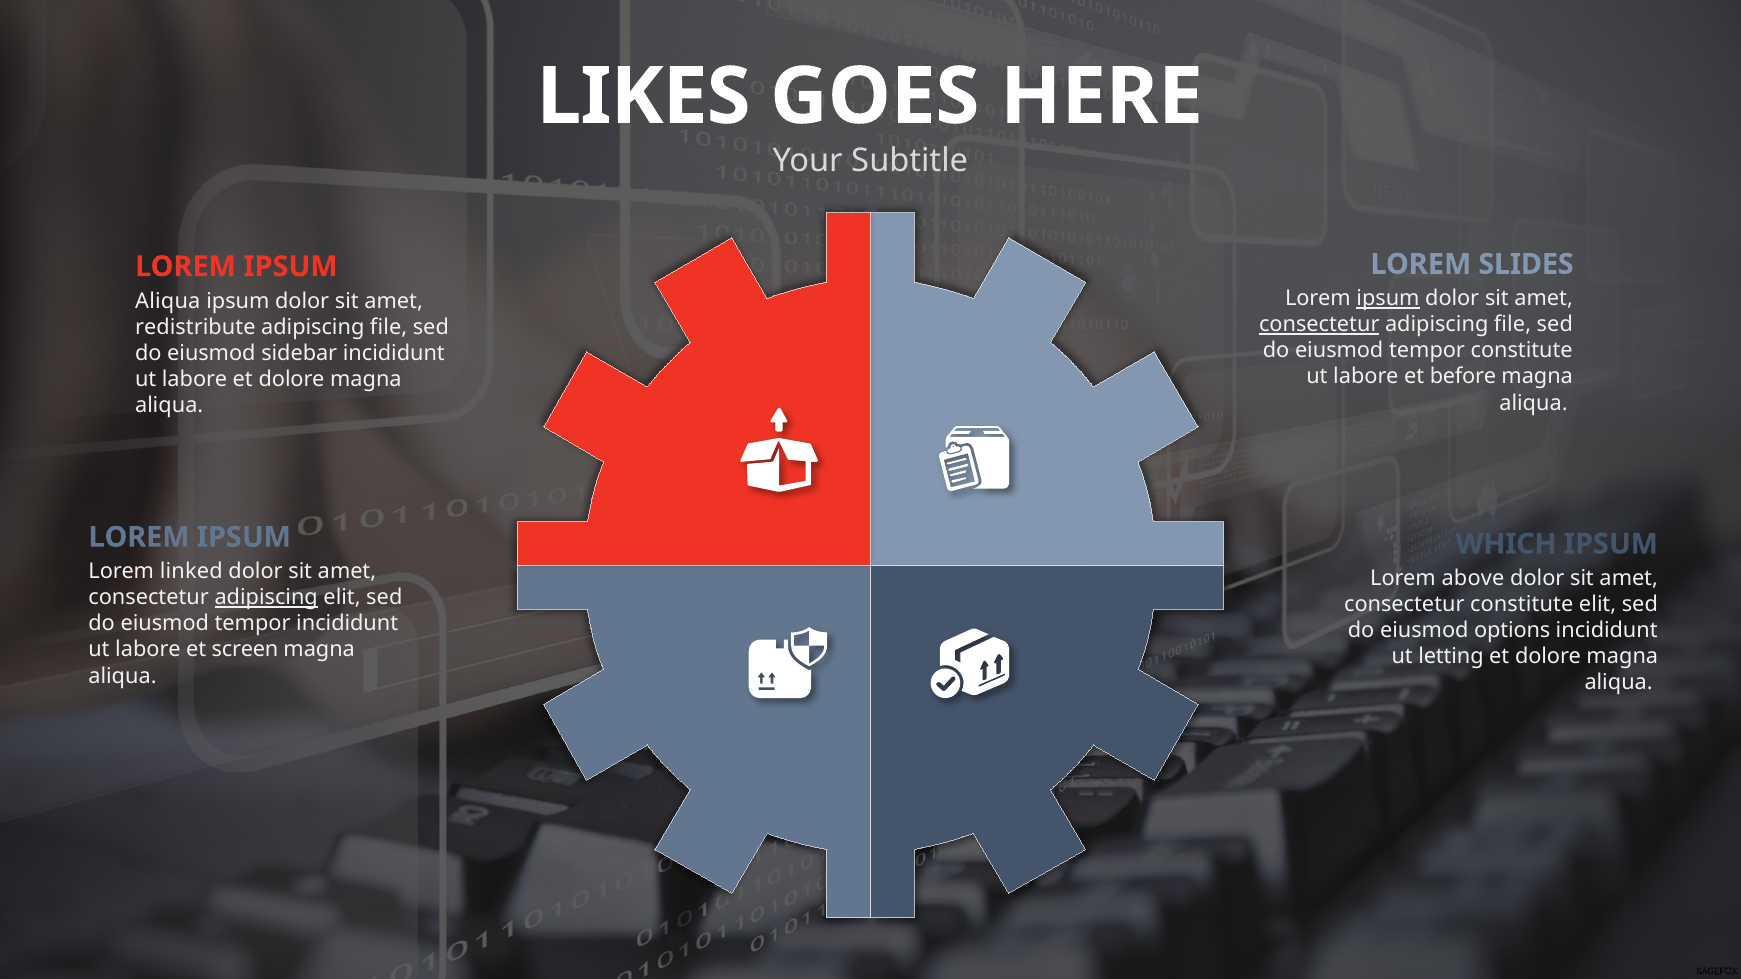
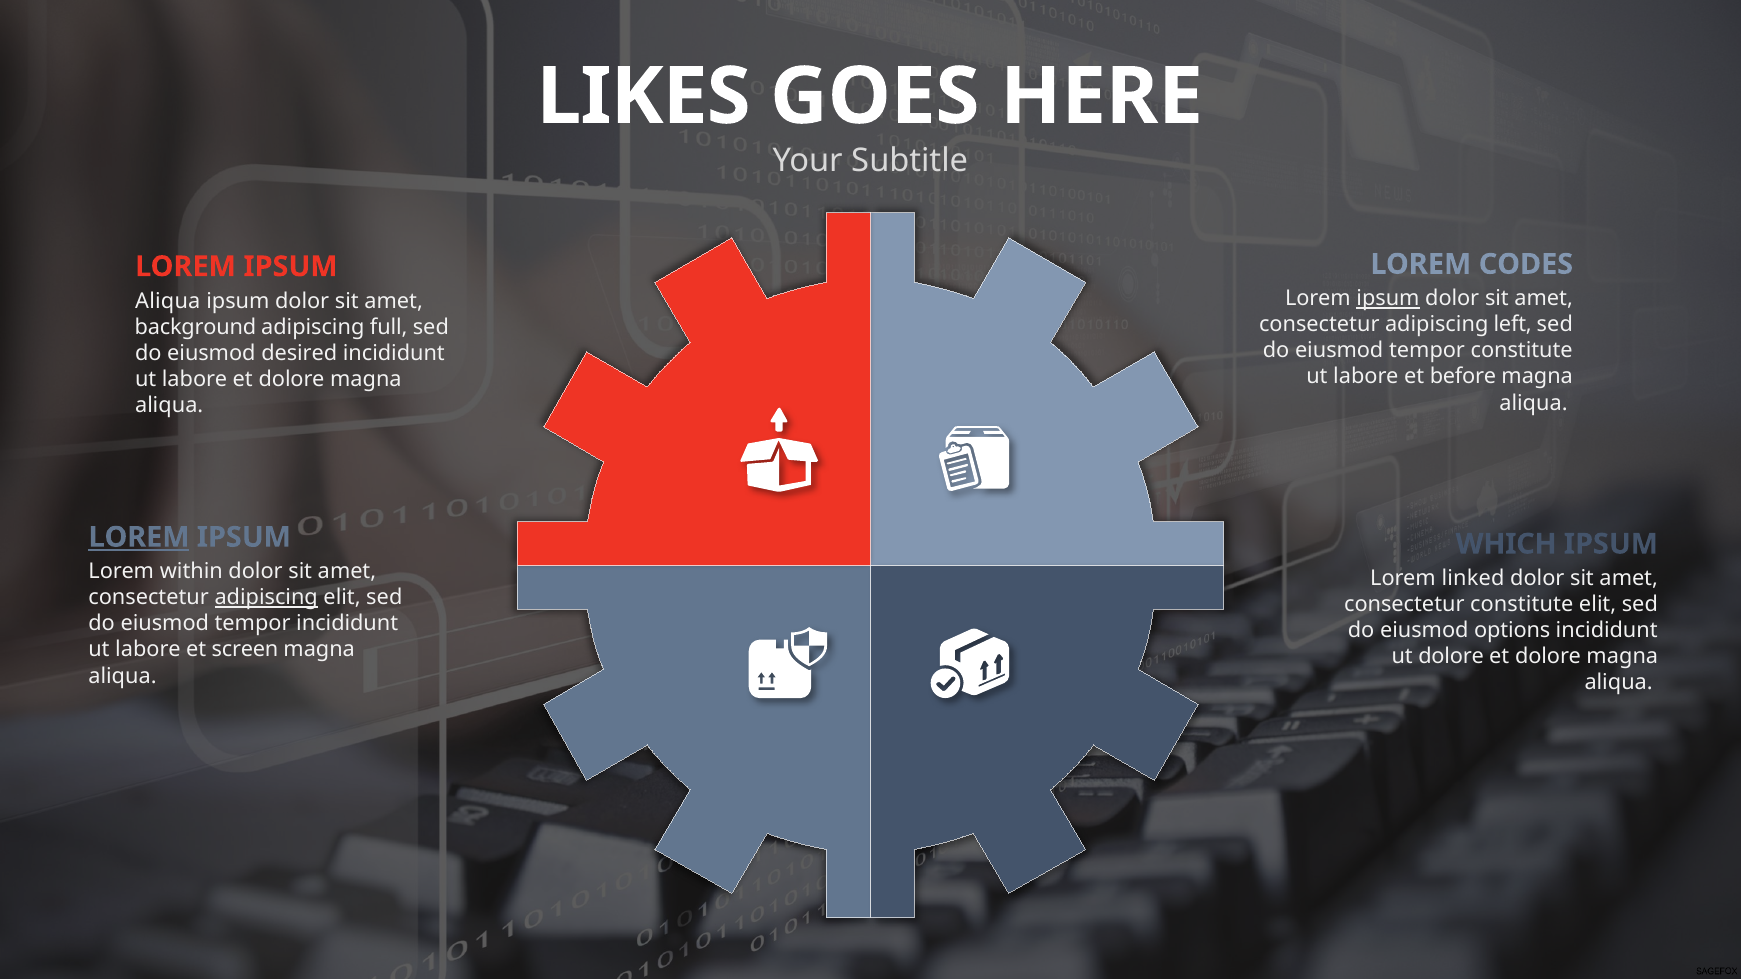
SLIDES: SLIDES -> CODES (1526, 264)
consectetur underline: present -> none (1319, 325)
file: file -> left (1513, 325)
redistribute: redistribute -> background (195, 327)
file: file -> full (389, 327)
sidebar: sidebar -> desired (299, 353)
LOREM underline: none -> present (139, 537)
linked: linked -> within (191, 572)
above: above -> linked (1473, 578)
ut letting: letting -> dolore (1451, 657)
